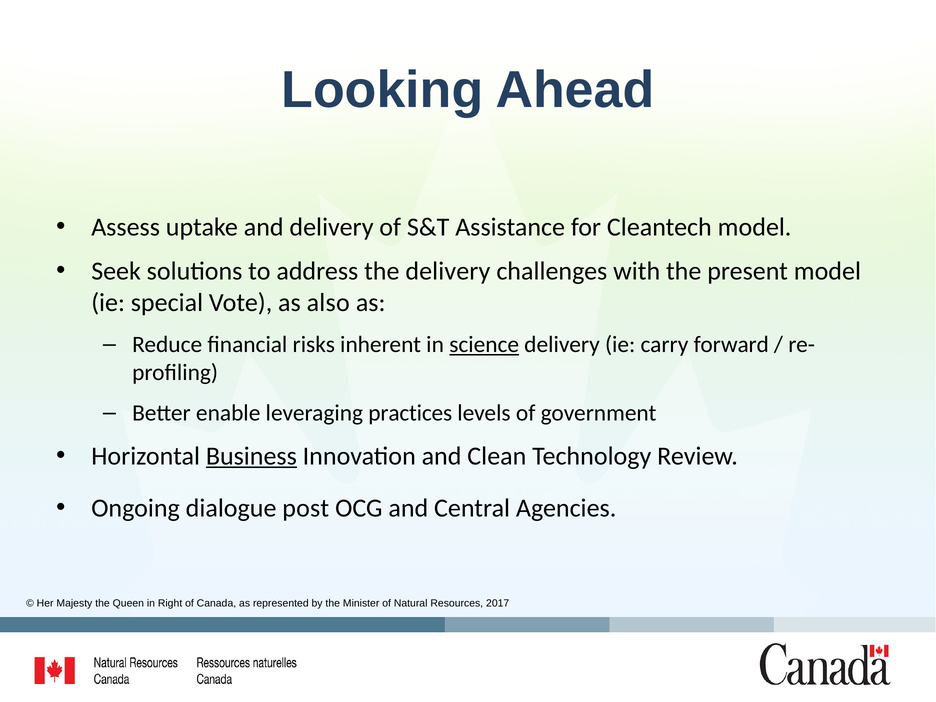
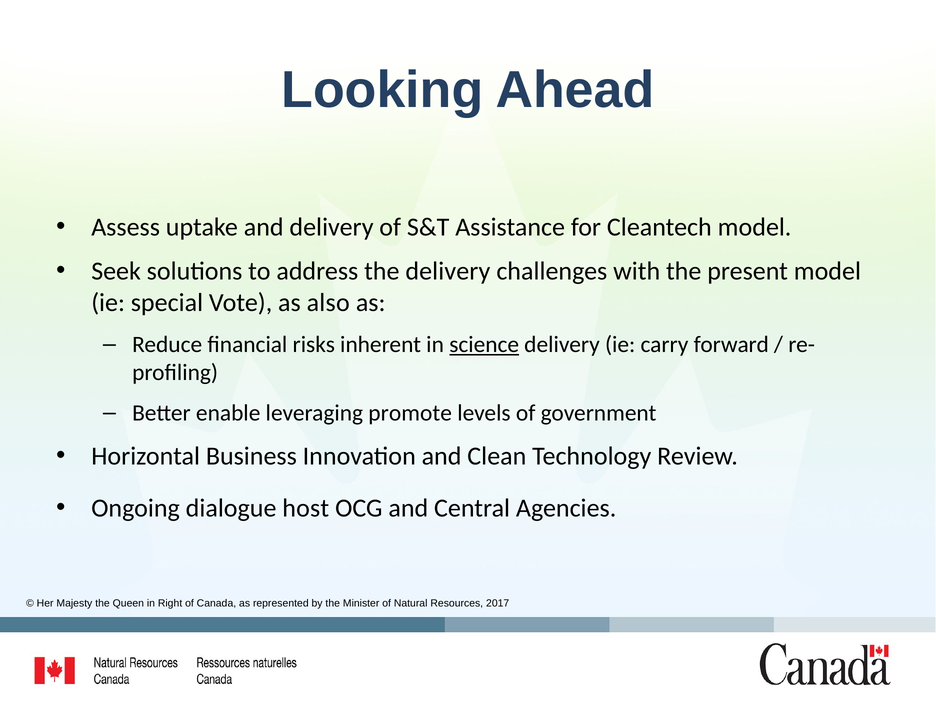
practices: practices -> promote (410, 413)
Business underline: present -> none (251, 456)
post: post -> host (306, 508)
